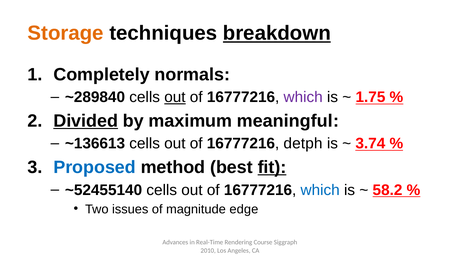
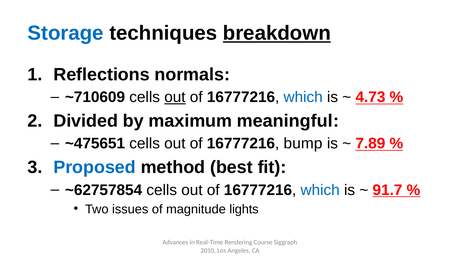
Storage colour: orange -> blue (66, 33)
Completely: Completely -> Reflections (102, 75)
~289840: ~289840 -> ~710609 (95, 97)
which colour: purple -> blue (303, 97)
1.75: 1.75 -> 4.73 (370, 97)
Divided underline: present -> none (86, 121)
~136613: ~136613 -> ~475651 (95, 144)
detph: detph -> bump (303, 144)
3.74: 3.74 -> 7.89 (370, 144)
fit underline: present -> none (272, 168)
~52455140: ~52455140 -> ~62757854 (104, 191)
58.2: 58.2 -> 91.7 (387, 191)
edge: edge -> lights (244, 210)
